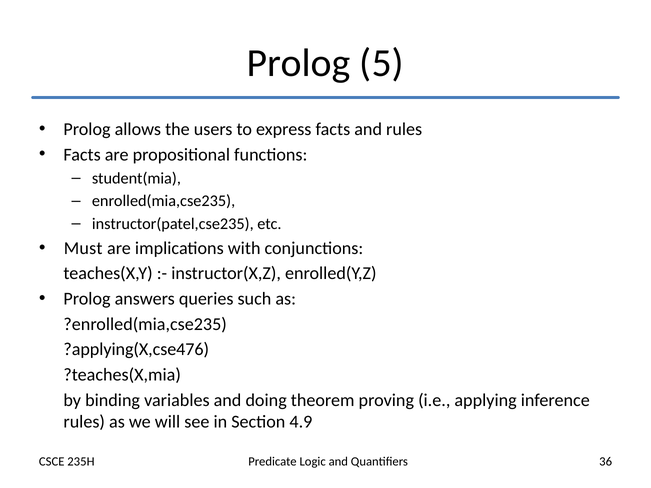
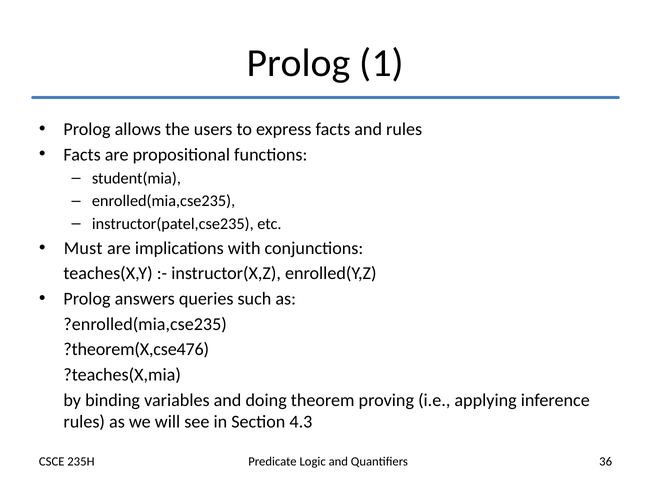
5: 5 -> 1 (382, 63)
?applying(X,cse476: ?applying(X,cse476 -> ?theorem(X,cse476 (136, 350)
4.9: 4.9 -> 4.3 (301, 422)
